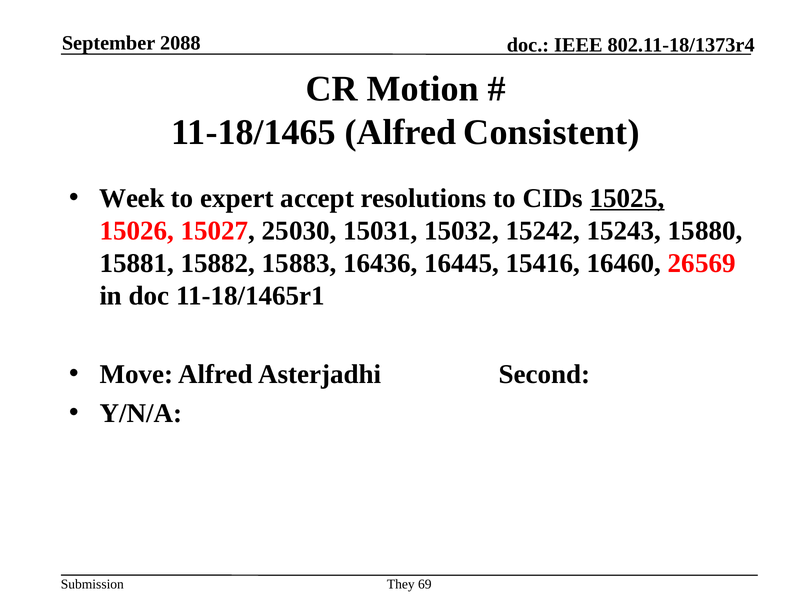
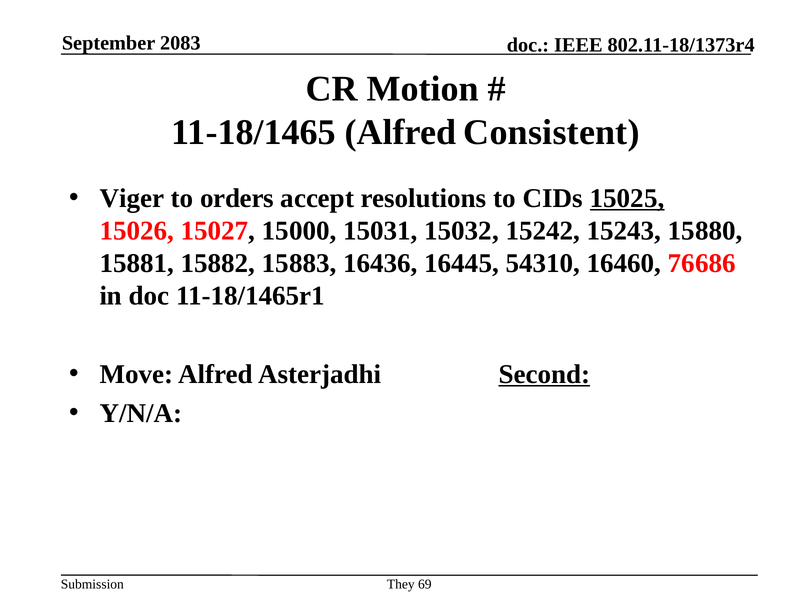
2088: 2088 -> 2083 (180, 43)
Week: Week -> Viger (132, 198)
expert: expert -> orders (237, 198)
25030: 25030 -> 15000 (299, 231)
15416: 15416 -> 54310 (543, 263)
26569: 26569 -> 76686 (702, 263)
Second underline: none -> present (544, 374)
